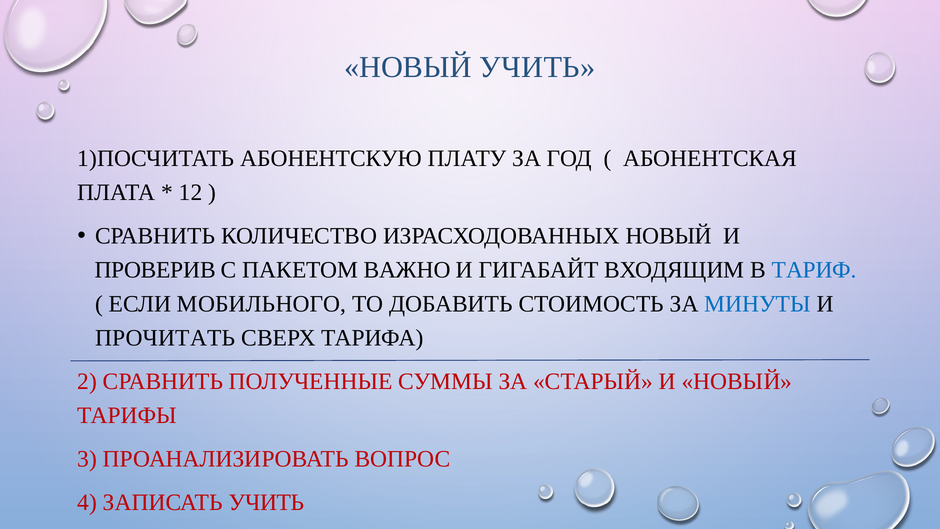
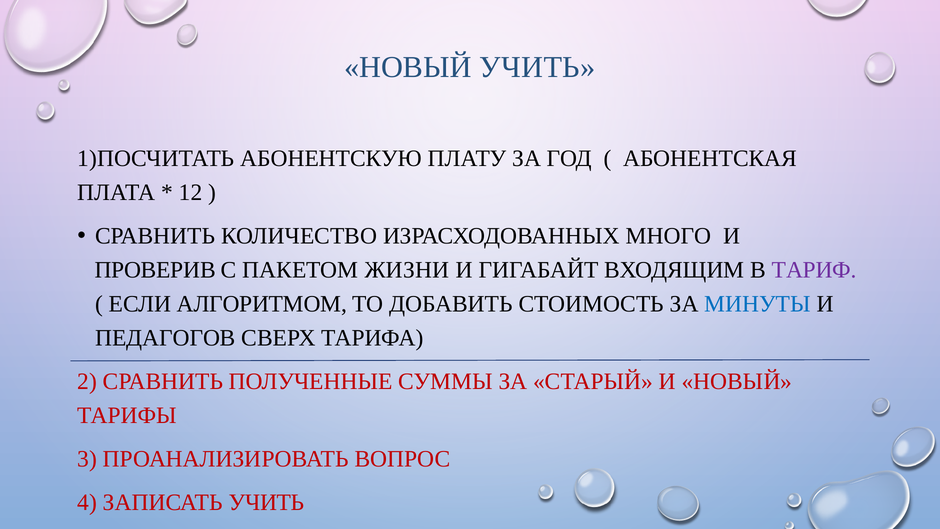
ИЗРАСХОДОВАННЫХ НОВЫЙ: НОВЫЙ -> МНОГО (669, 236)
ВАЖНО: ВАЖНО -> ЖИЗНИ (407, 270)
ТАРИФ colour: blue -> purple (814, 270)
МОБИЛЬНОГО: МОБИЛЬНОГО -> АЛГОРИТМОМ (262, 304)
ПРОЧИТАТЬ: ПРОЧИТАТЬ -> ПЕДАГОГОВ (165, 338)
